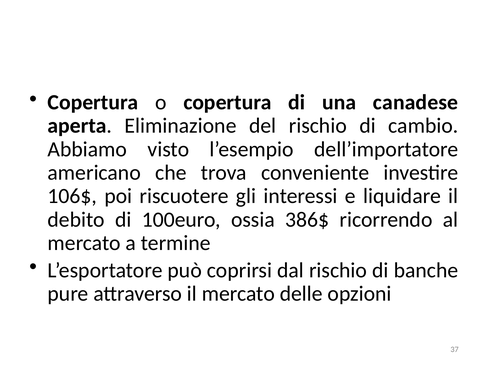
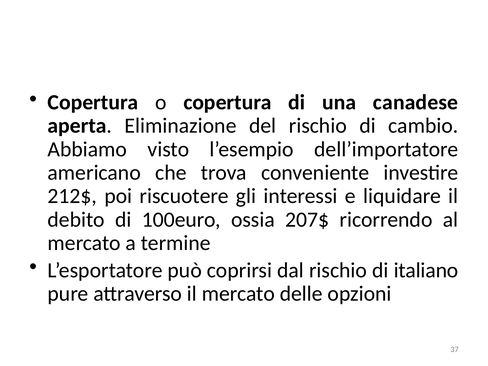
106$: 106$ -> 212$ (72, 196)
386$: 386$ -> 207$ (307, 220)
banche: banche -> italiano (426, 270)
